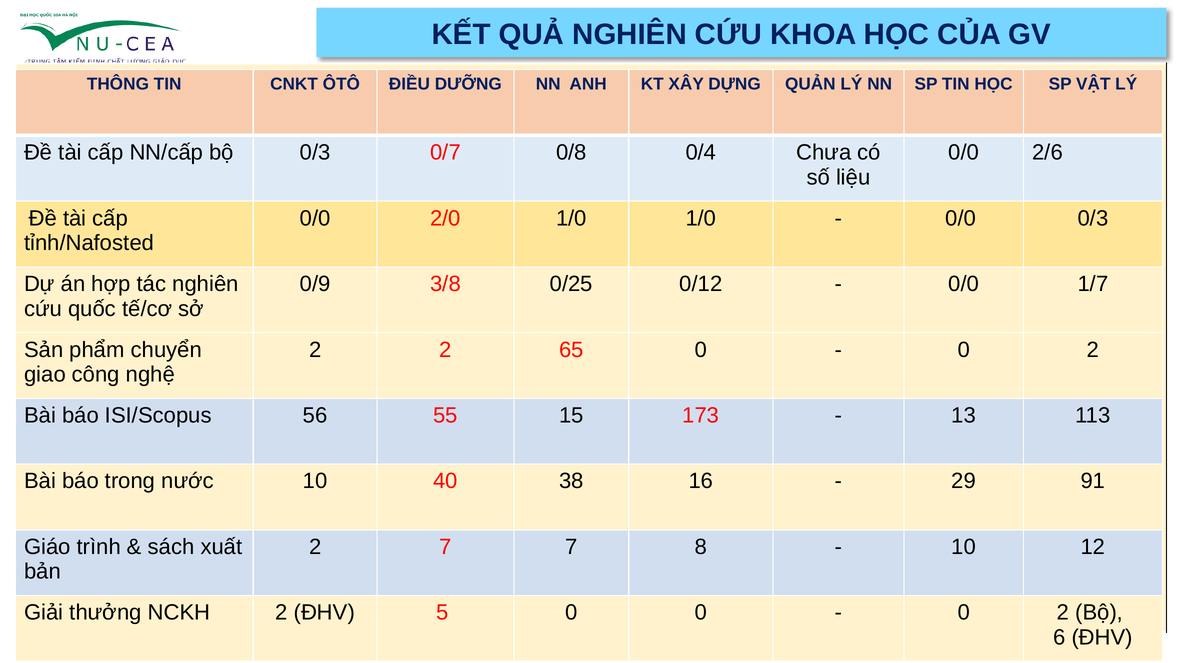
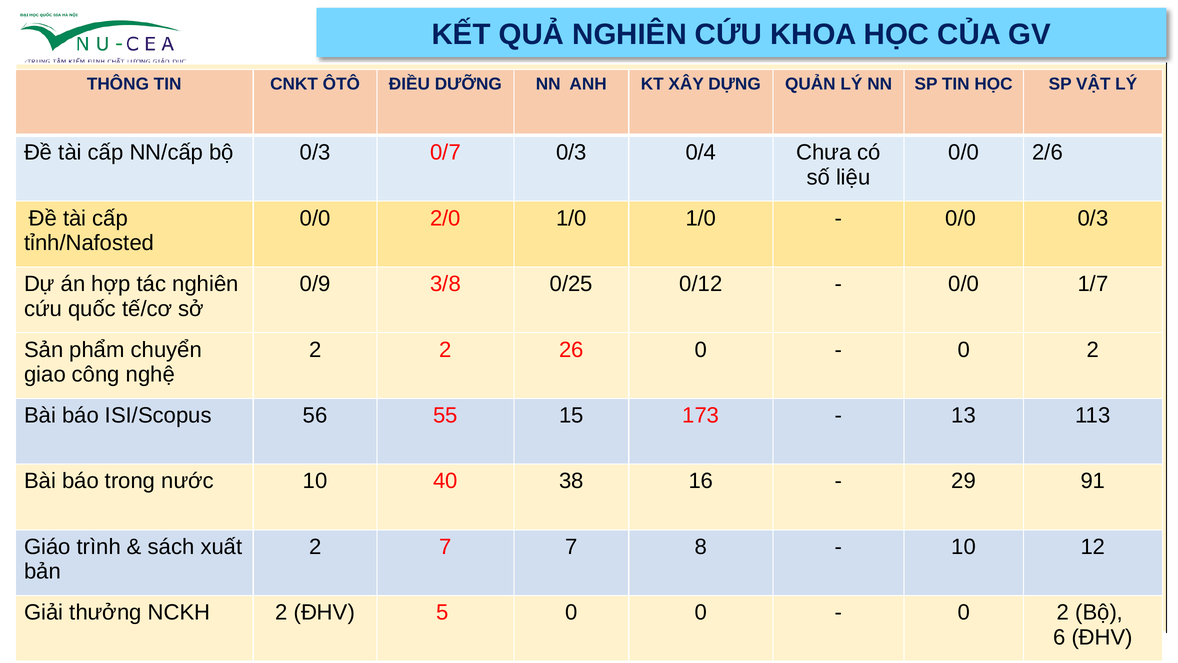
0/7 0/8: 0/8 -> 0/3 (571, 152)
65: 65 -> 26 (571, 350)
